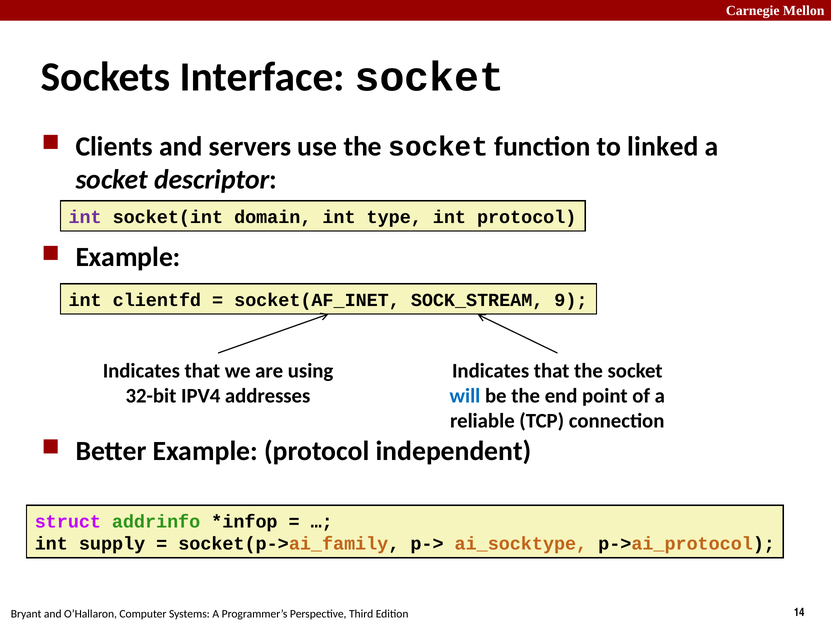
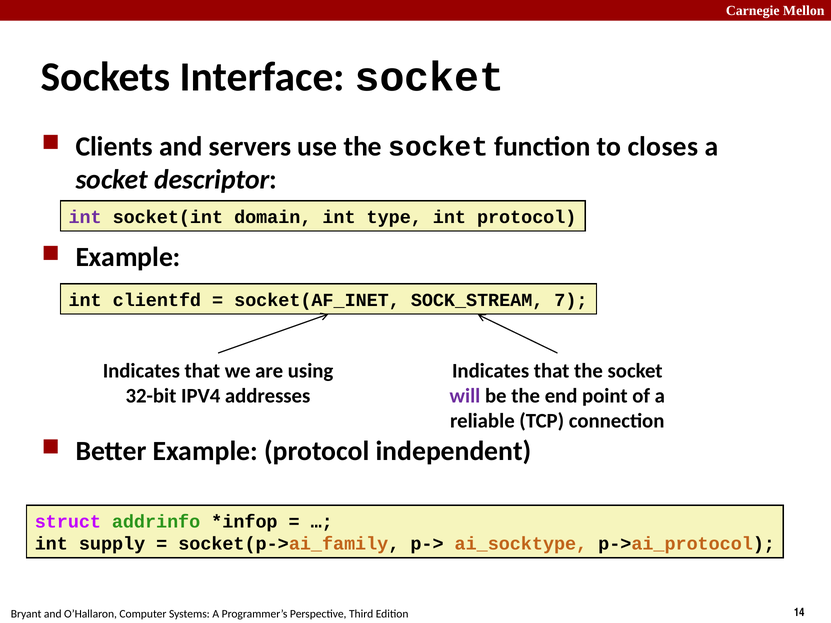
linked: linked -> closes (663, 147)
9: 9 -> 7 (571, 300)
will colour: blue -> purple (465, 396)
